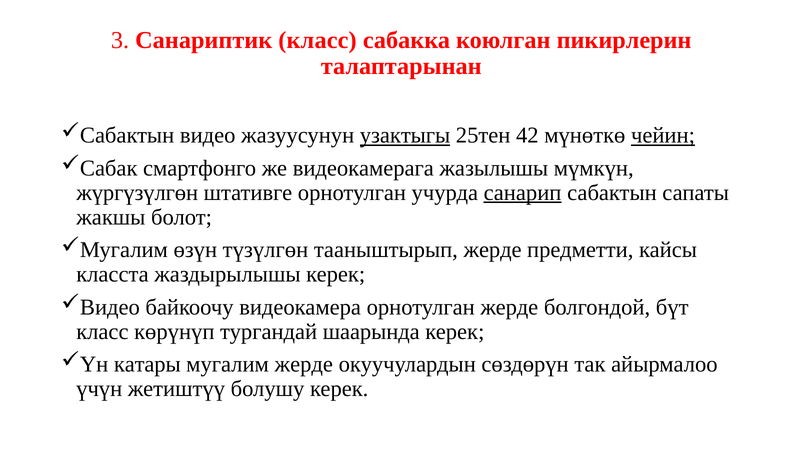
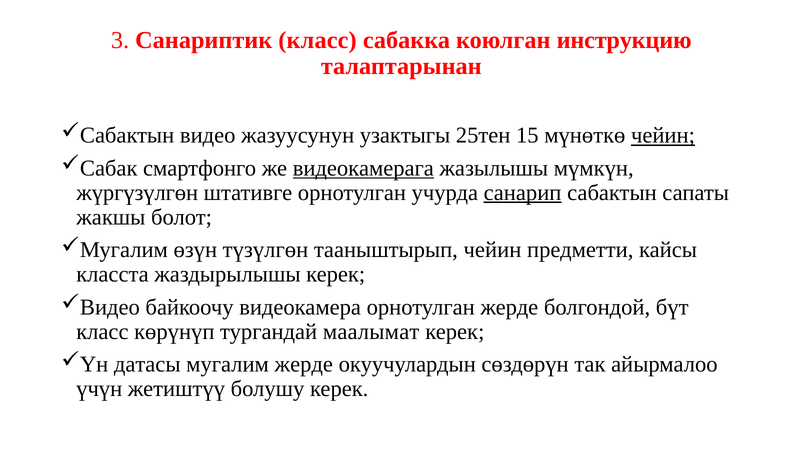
пикирлерин: пикирлерин -> инструкцию (624, 40)
узактыгы underline: present -> none (405, 135)
42: 42 -> 15 (527, 135)
видеокамерага underline: none -> present (363, 168)
тааныштырып жерде: жерде -> чейин (492, 250)
шаарында: шаарында -> маалымат (371, 331)
катары: катары -> датасы (147, 364)
